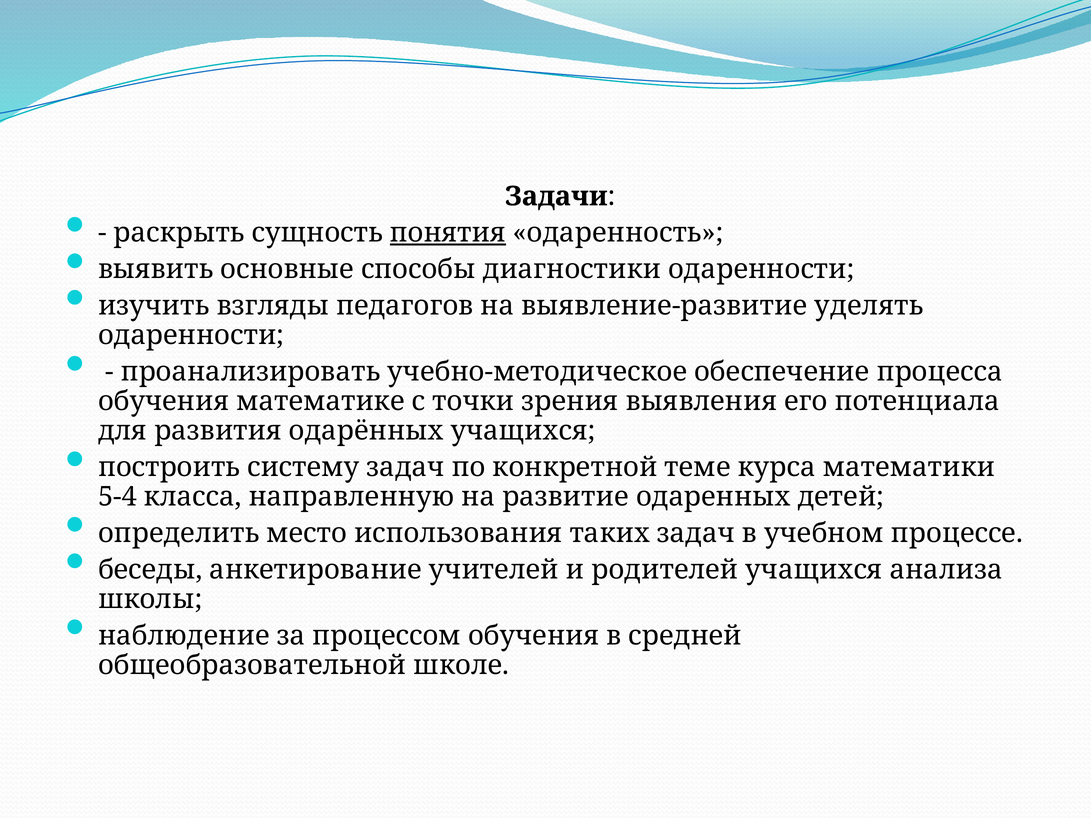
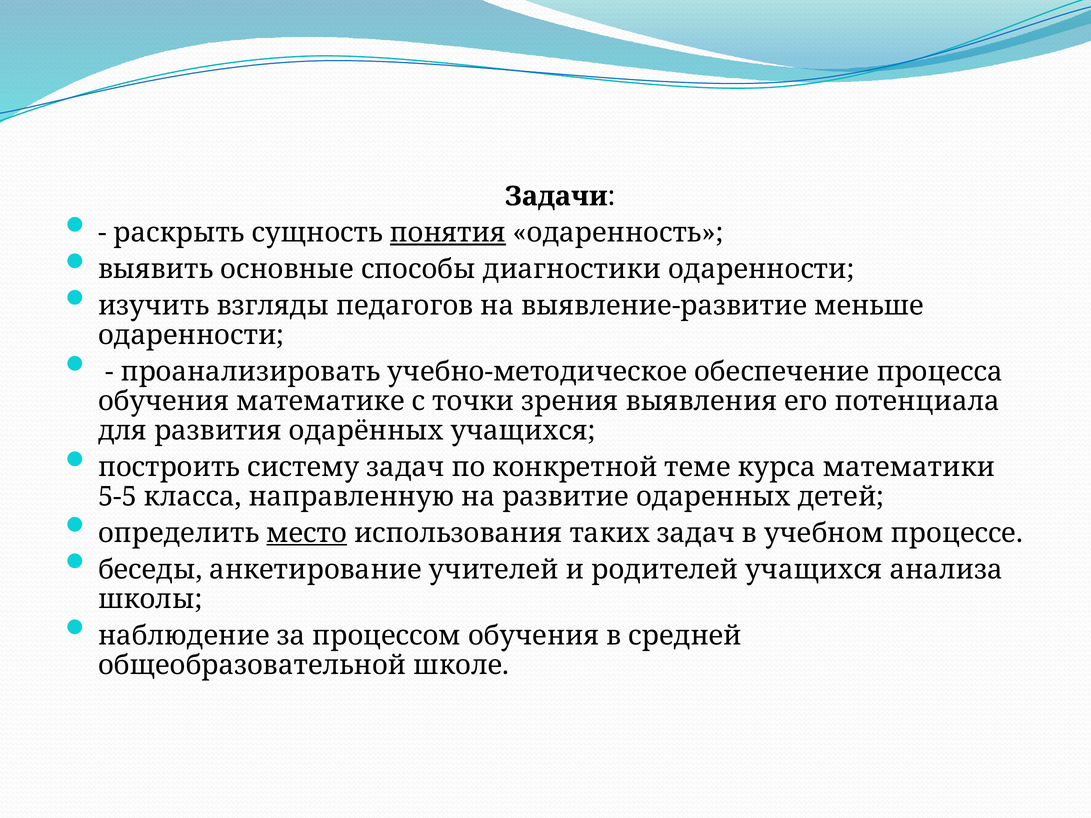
уделять: уделять -> меньше (869, 306)
5-4: 5-4 -> 5-5 (117, 497)
место underline: none -> present (307, 533)
